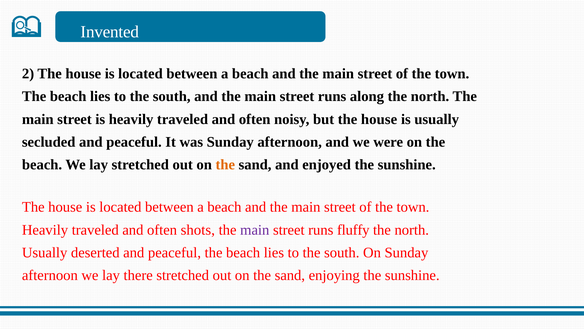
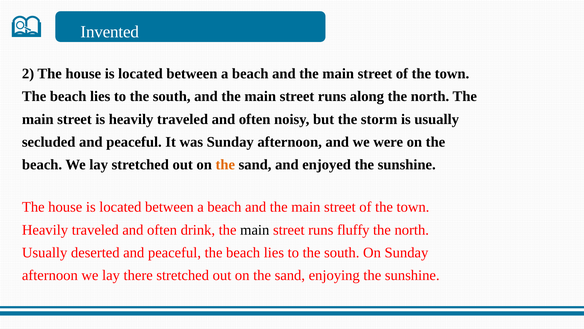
but the house: house -> storm (379, 119)
shots: shots -> drink (198, 230)
main colour: purple -> black (255, 230)
